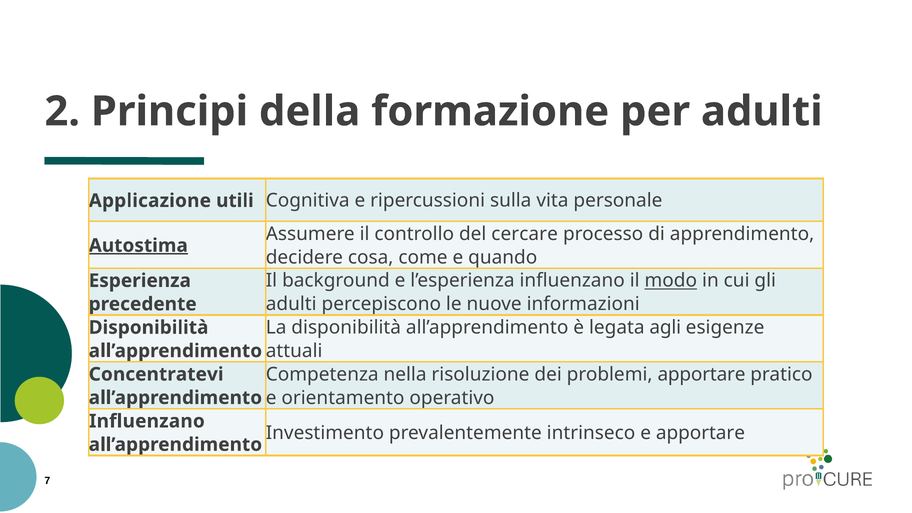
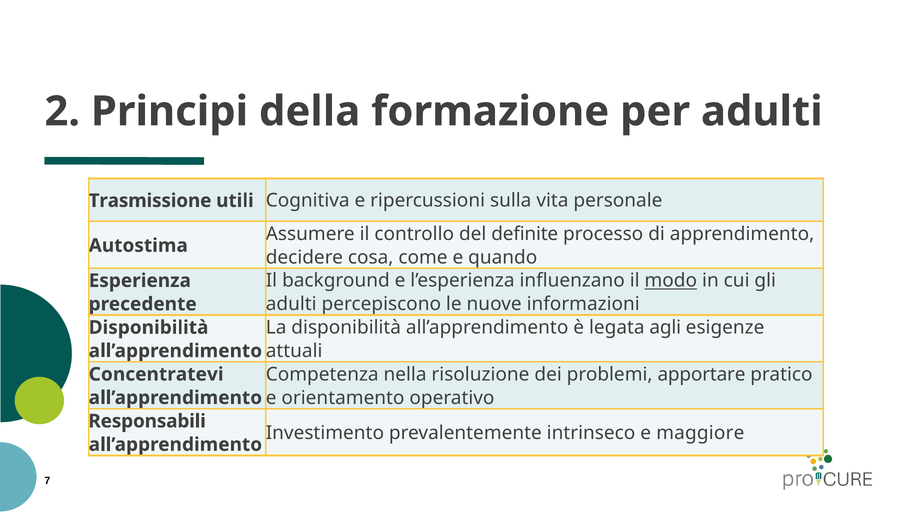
Applicazione: Applicazione -> Trasmissione (150, 201)
cercare: cercare -> definite (525, 234)
Autostima underline: present -> none (138, 246)
Influenzano: Influenzano -> Responsabili (147, 421)
e apportare: apportare -> maggiore (700, 433)
